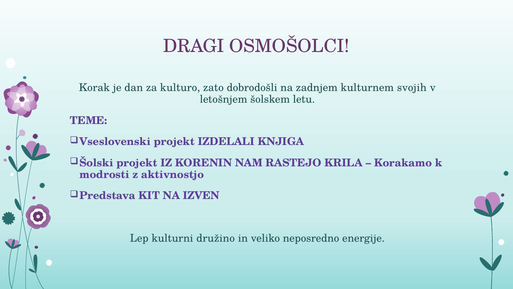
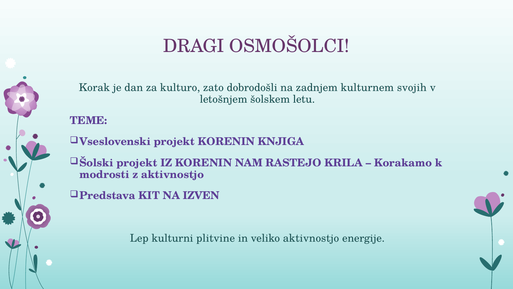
projekt IZDELALI: IZDELALI -> KORENIN (226, 142)
družino: družino -> plitvine (216, 238)
veliko neposredno: neposredno -> aktivnostjo (311, 238)
